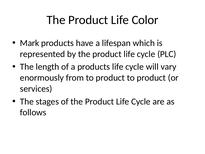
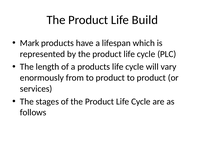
Color: Color -> Build (145, 20)
